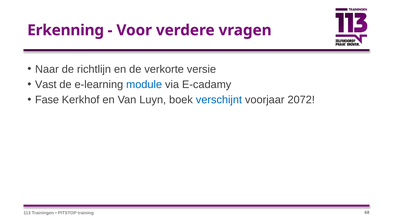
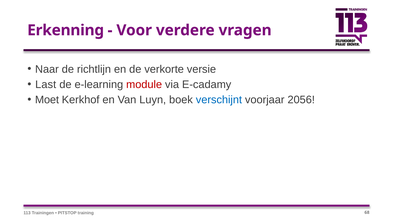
Vast: Vast -> Last (46, 85)
module colour: blue -> red (144, 85)
Fase: Fase -> Moet (47, 100)
2072: 2072 -> 2056 (301, 100)
